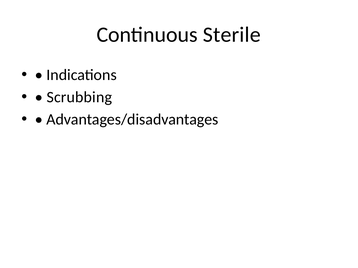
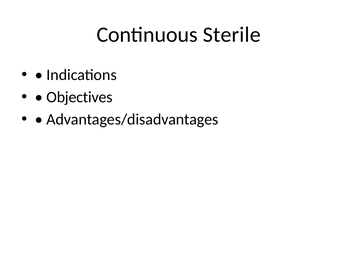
Scrubbing: Scrubbing -> Objectives (79, 97)
